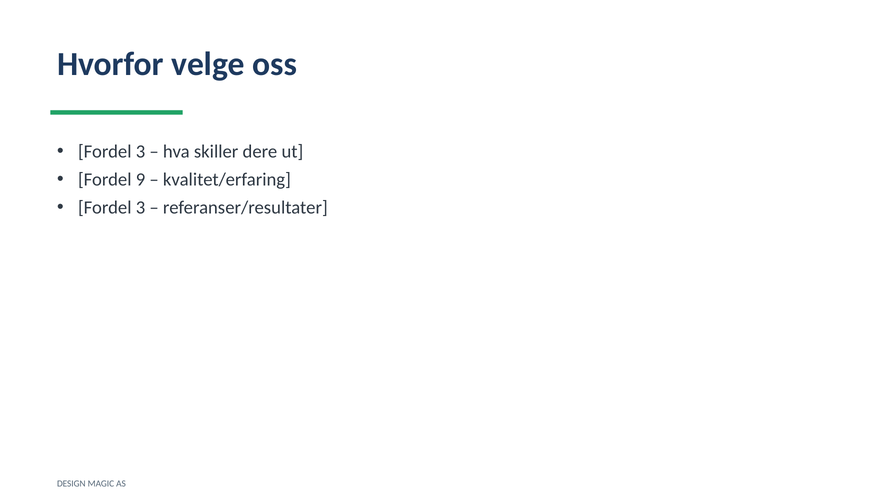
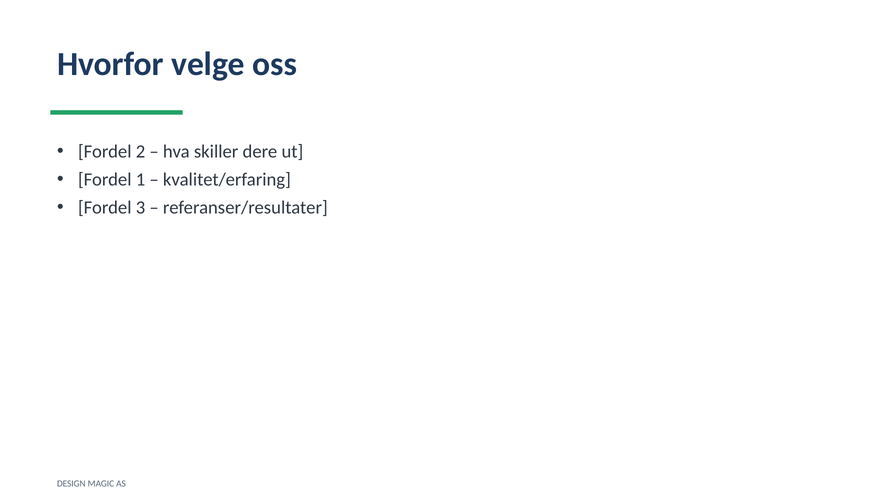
3: 3 -> 2 (141, 152)
9: 9 -> 1 (141, 180)
